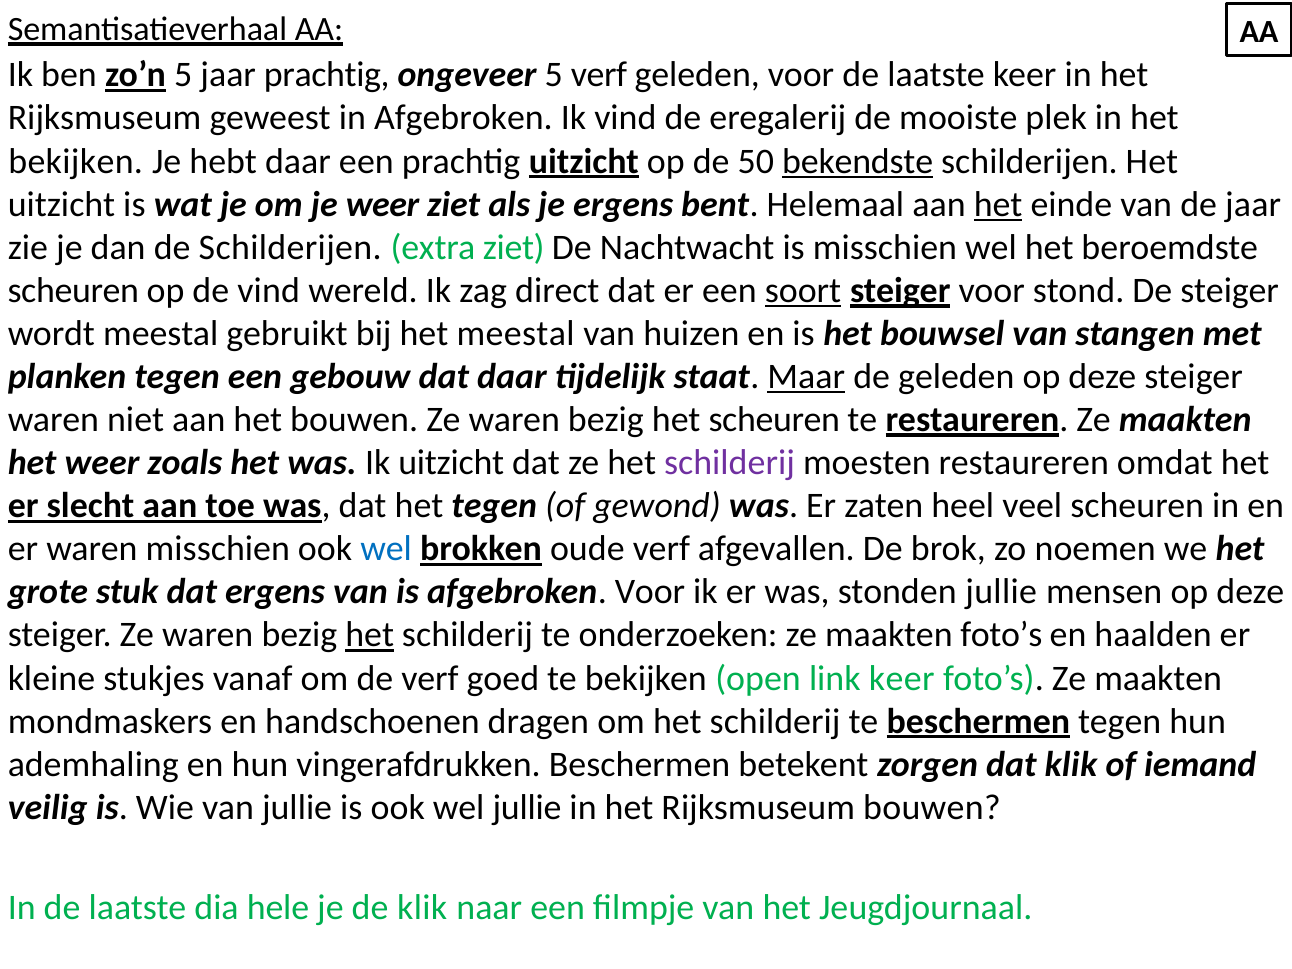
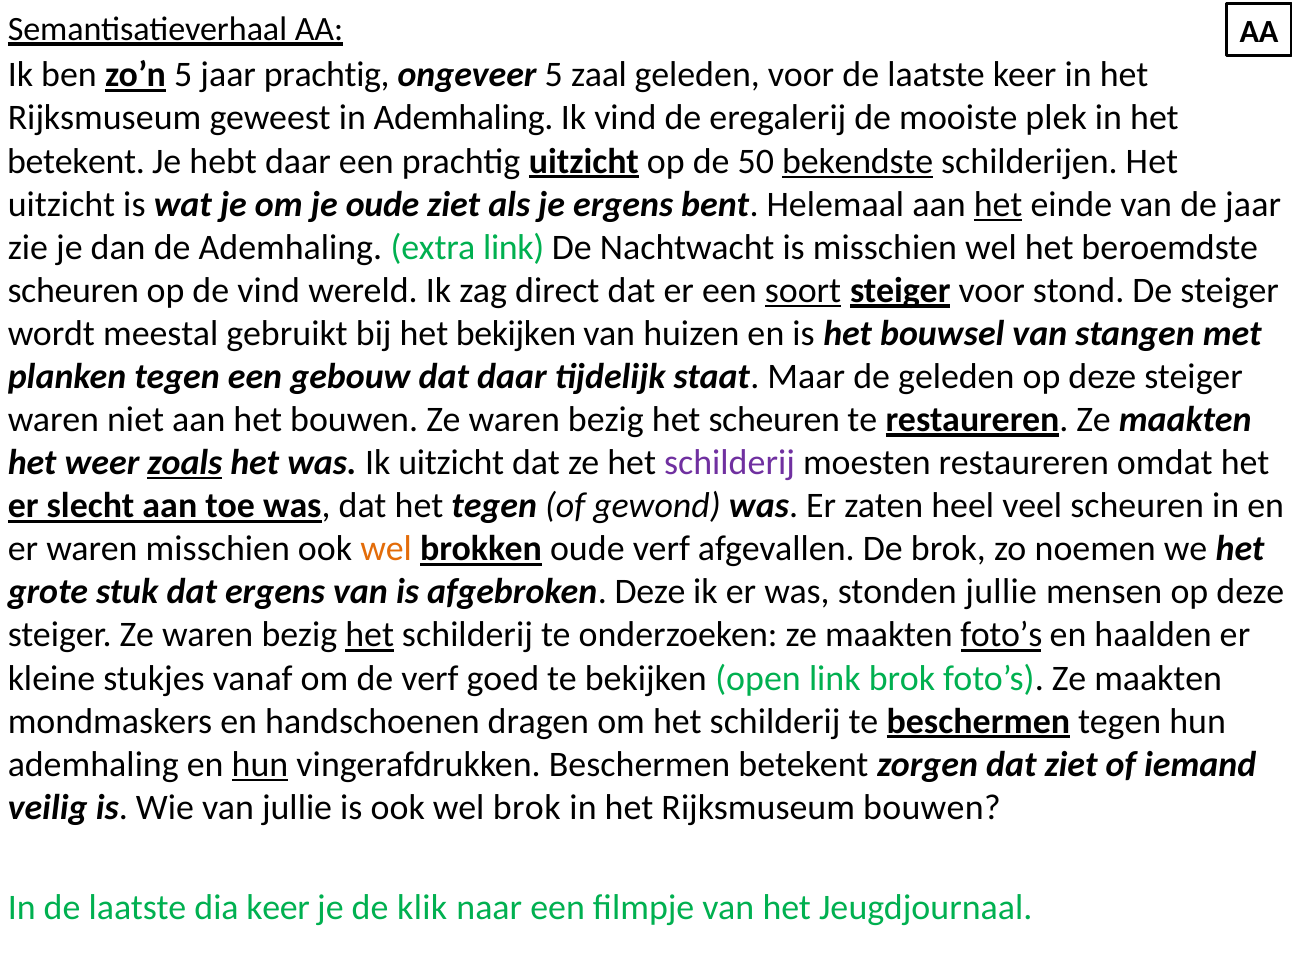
5 verf: verf -> zaal (599, 75)
in Afgebroken: Afgebroken -> Ademhaling (464, 118)
bekijken: bekijken -> betekent (76, 161)
je weer: weer -> oude (383, 204)
de Schilderijen: Schilderijen -> Ademhaling (290, 247)
extra ziet: ziet -> link (514, 247)
het meestal: meestal -> bekijken (516, 334)
Maar underline: present -> none (806, 377)
zoals underline: none -> present (185, 463)
wel colour: blue -> orange (386, 549)
afgebroken Voor: Voor -> Deze (650, 592)
foto’s underline: none -> present (1001, 635)
link keer: keer -> brok (902, 678)
hun underline: none -> present (260, 764)
dat klik: klik -> ziet (1071, 764)
wel jullie: jullie -> brok (527, 807)
dia hele: hele -> keer (278, 908)
